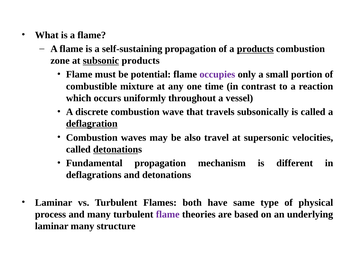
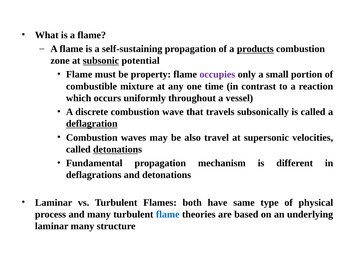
subsonic products: products -> potential (141, 61)
potential: potential -> property (151, 75)
flame colour: purple -> blue (168, 215)
